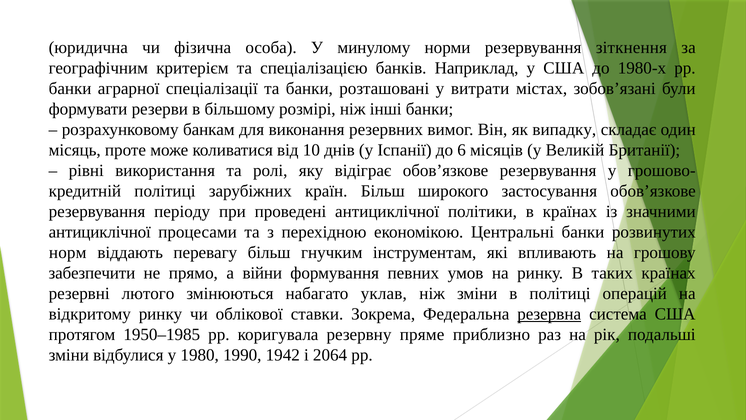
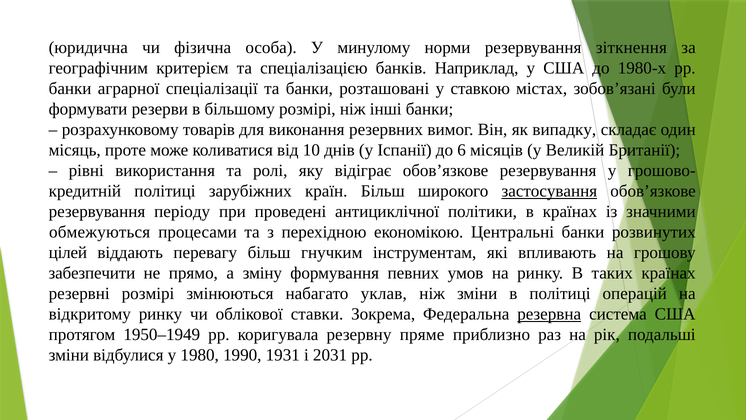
витрати: витрати -> ставкою (480, 89)
банкам: банкам -> товарів (209, 130)
застосування underline: none -> present (549, 191)
антициклічної: антициклічної -> обмежуються (100, 232)
норм: норм -> цілей (68, 252)
війни: війни -> зміну (262, 273)
резервні лютого: лютого -> розмірі (148, 293)
1950–1985: 1950–1985 -> 1950–1949 (162, 334)
1942: 1942 -> 1931 (283, 355)
2064: 2064 -> 2031 (330, 355)
